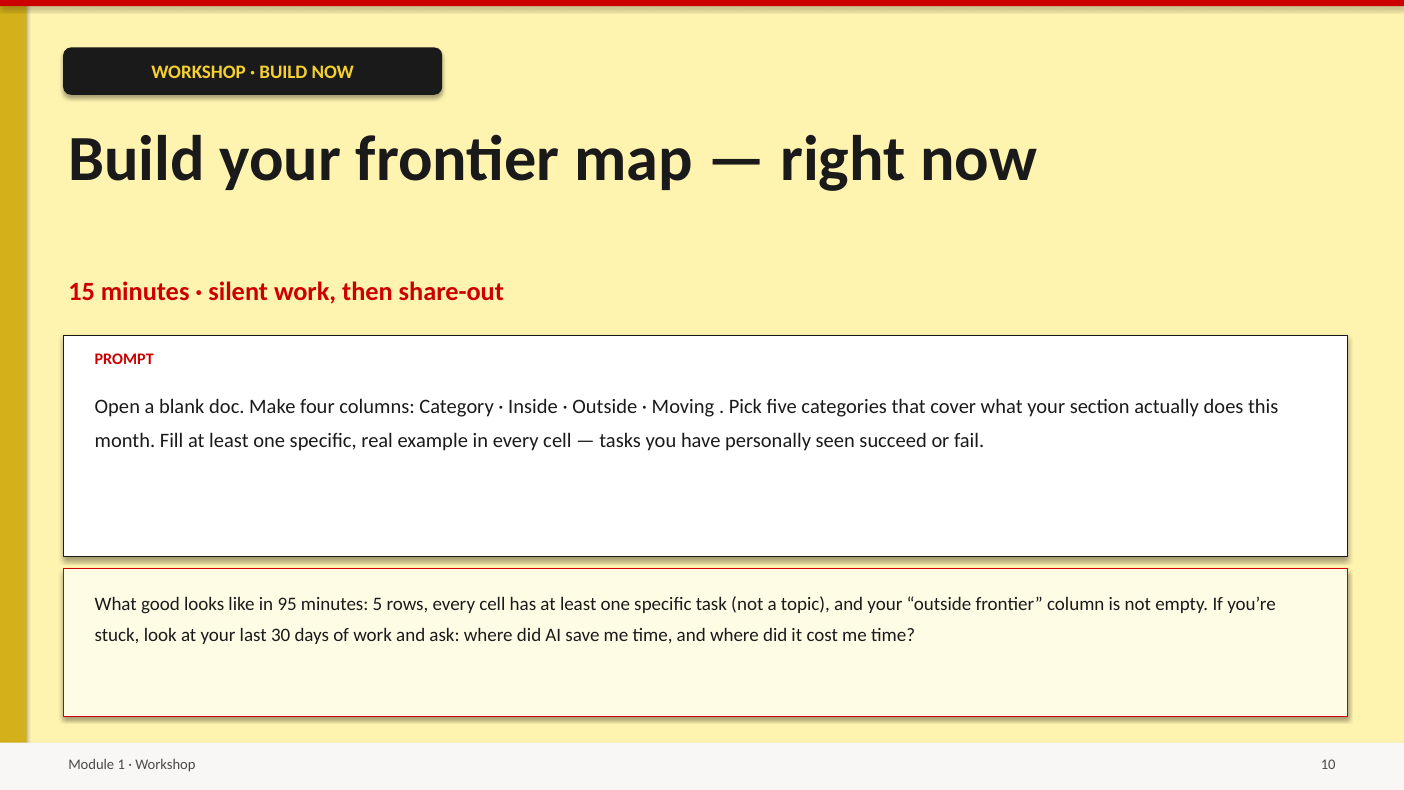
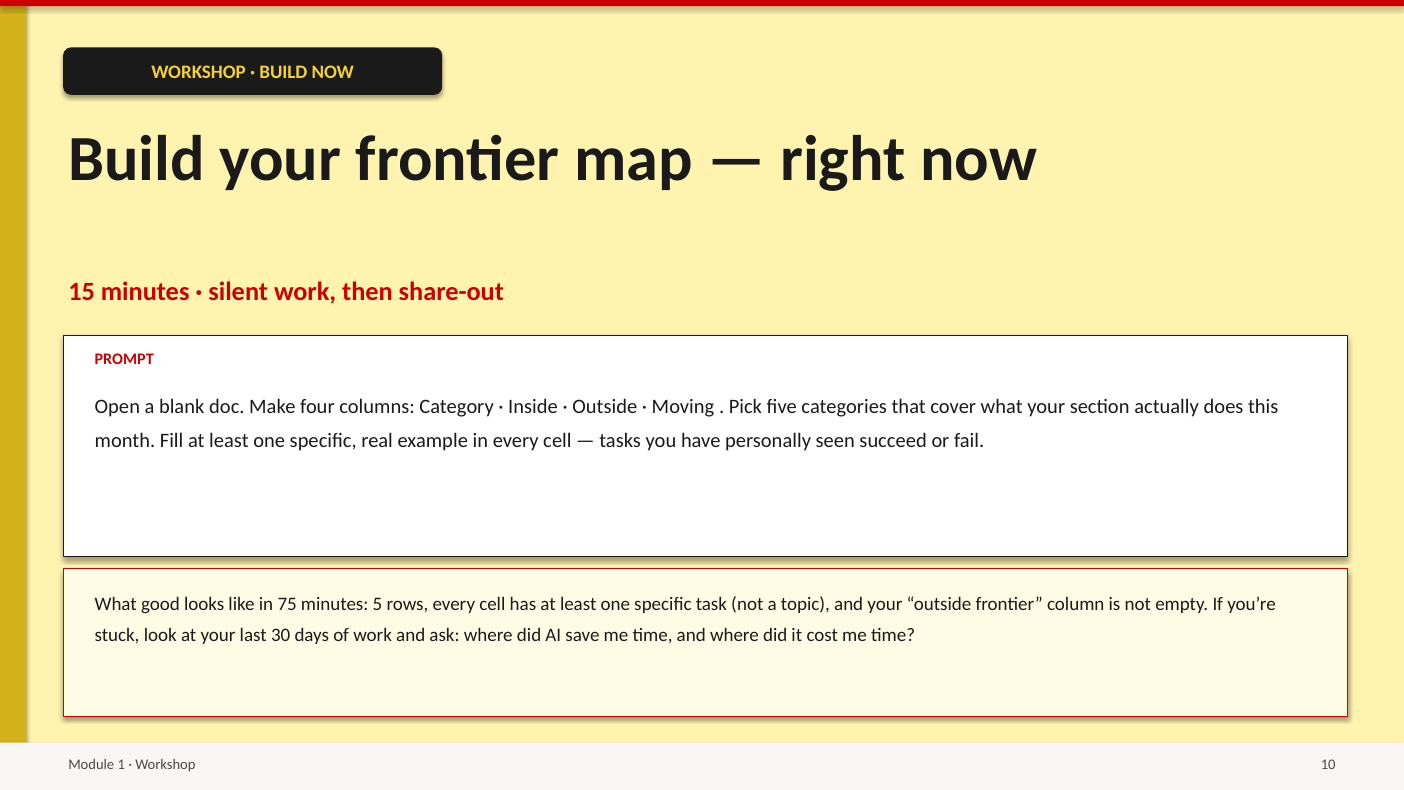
95: 95 -> 75 (287, 604)
